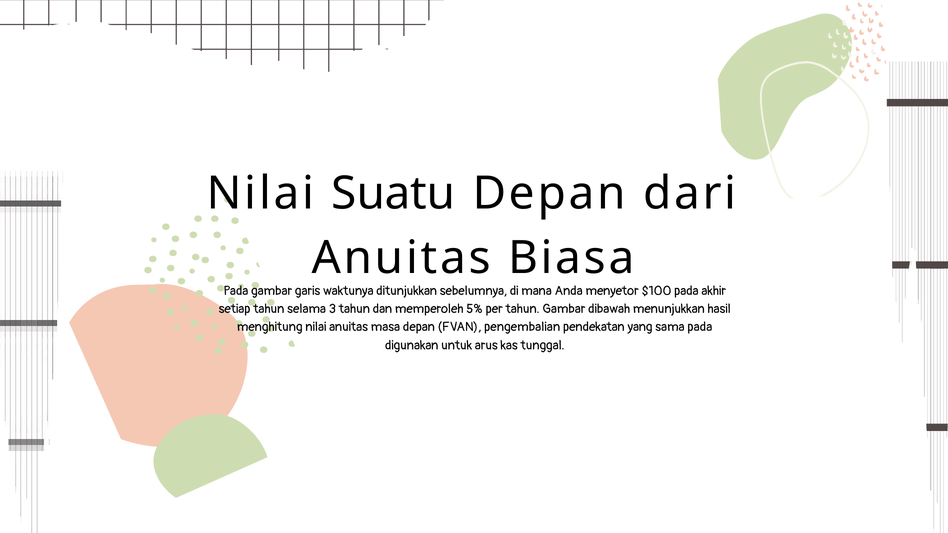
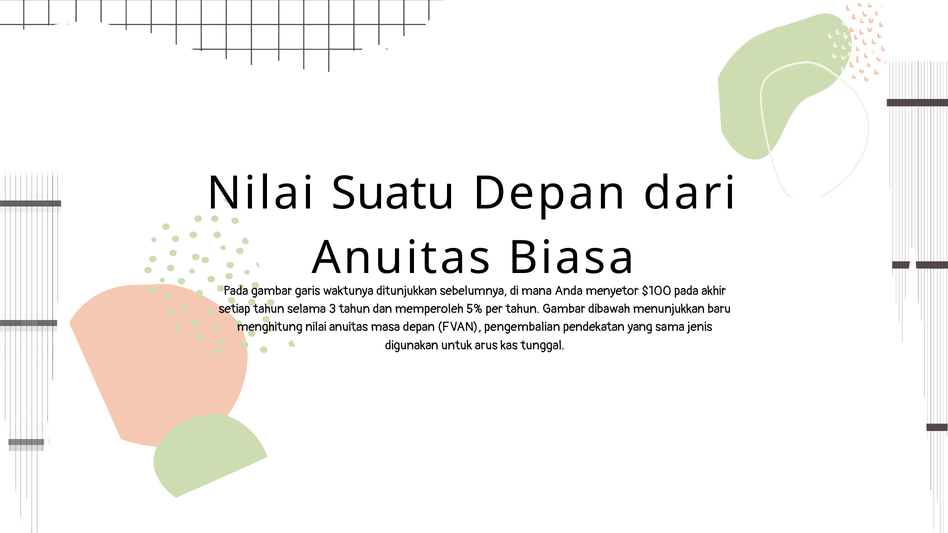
hasil: hasil -> baru (719, 309)
sama pada: pada -> jenis (700, 327)
